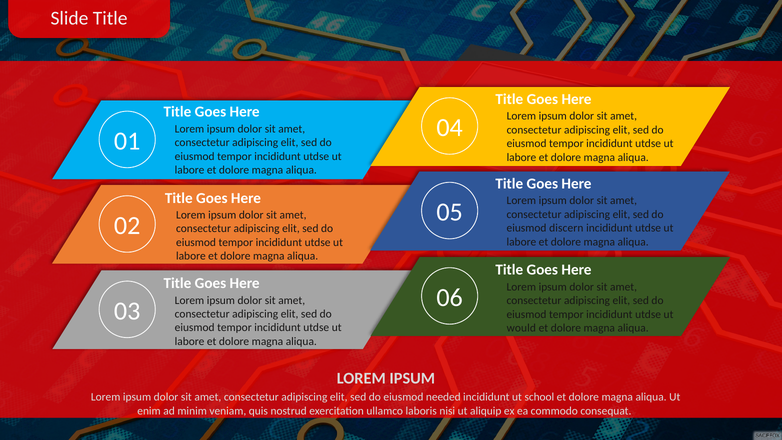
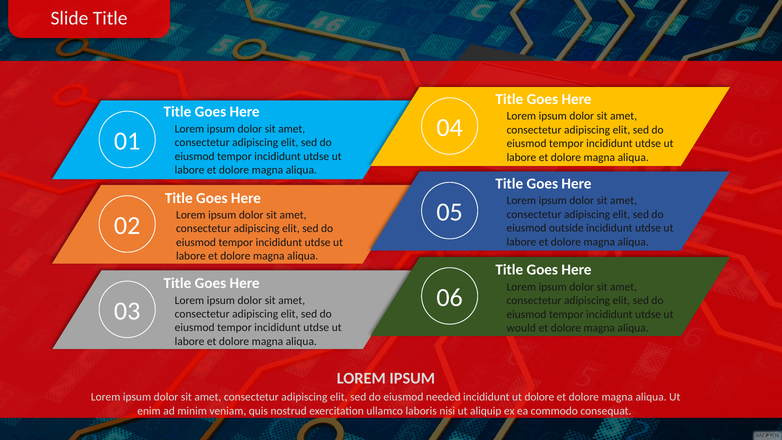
discern: discern -> outside (566, 228)
ut school: school -> dolore (539, 397)
